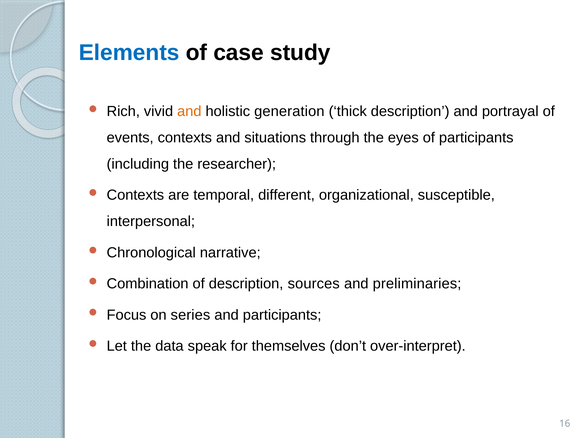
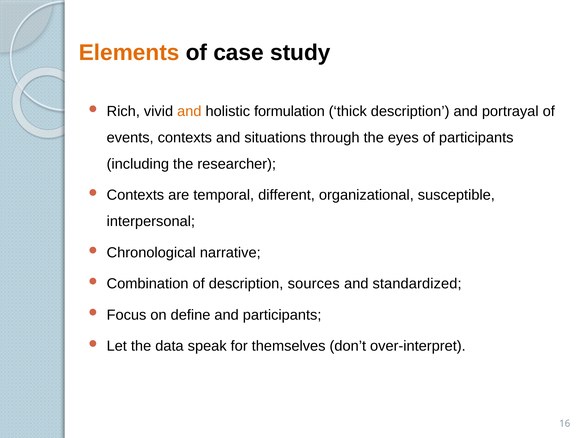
Elements colour: blue -> orange (129, 53)
generation: generation -> formulation (289, 111)
preliminaries: preliminaries -> standardized (417, 284)
series: series -> deﬁne (191, 315)
